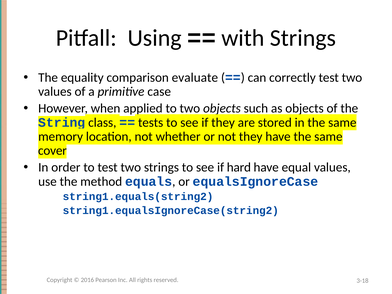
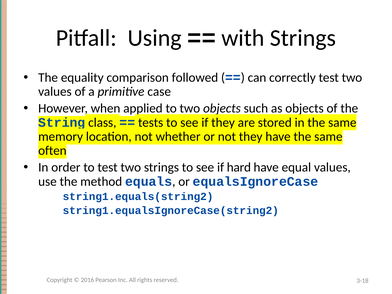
evaluate: evaluate -> followed (195, 78)
cover: cover -> often (52, 151)
